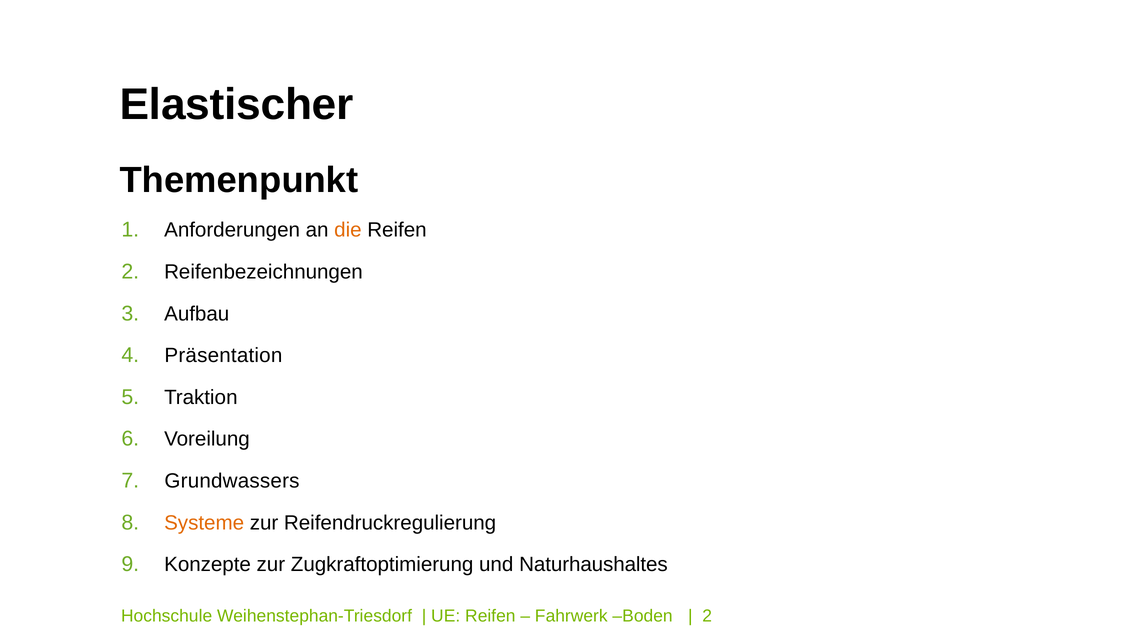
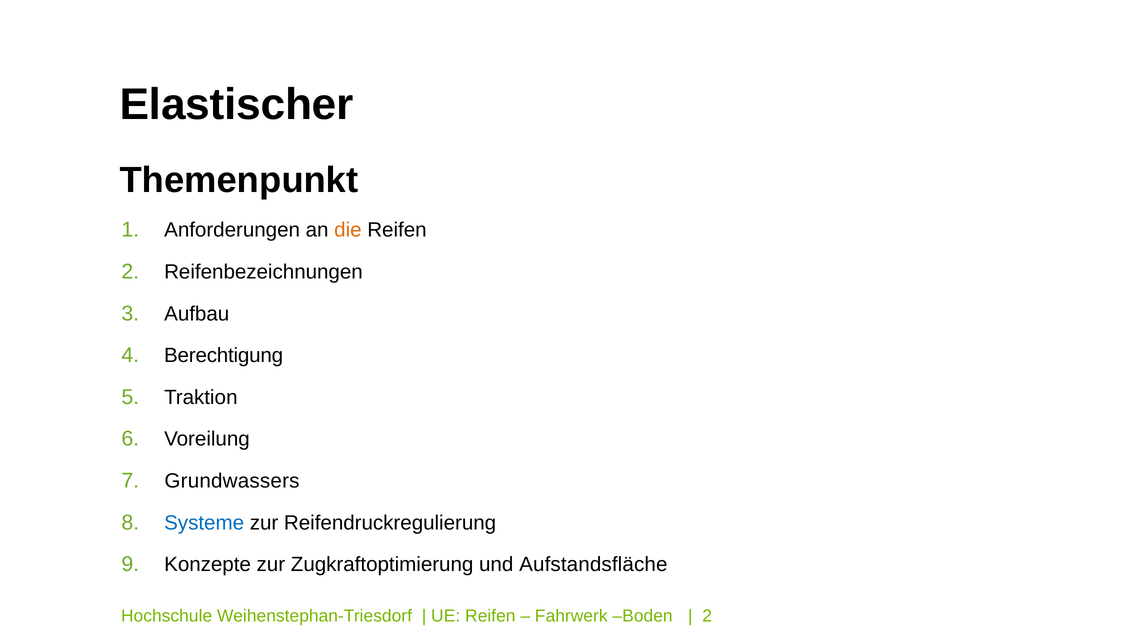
Präsentation: Präsentation -> Berechtigung (224, 356)
Systeme colour: orange -> blue (204, 523)
Naturhaushaltes: Naturhaushaltes -> Aufstandsfläche (593, 565)
